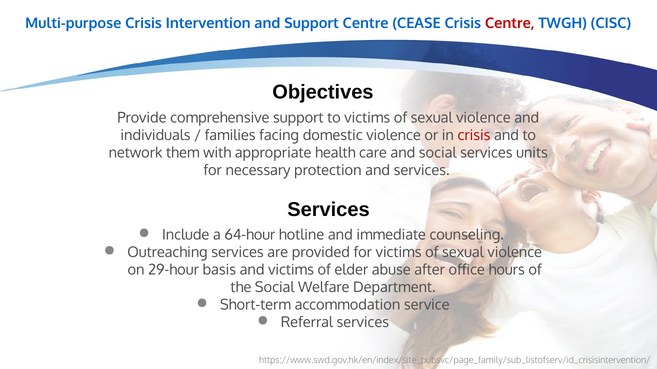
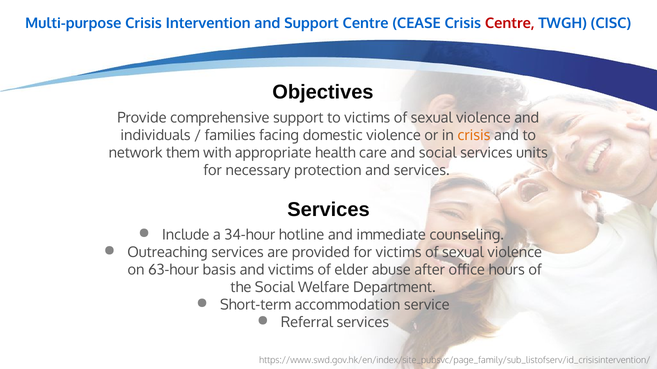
crisis colour: red -> orange (474, 136)
64-hour: 64-hour -> 34-hour (250, 235)
29-hour: 29-hour -> 63-hour (174, 270)
